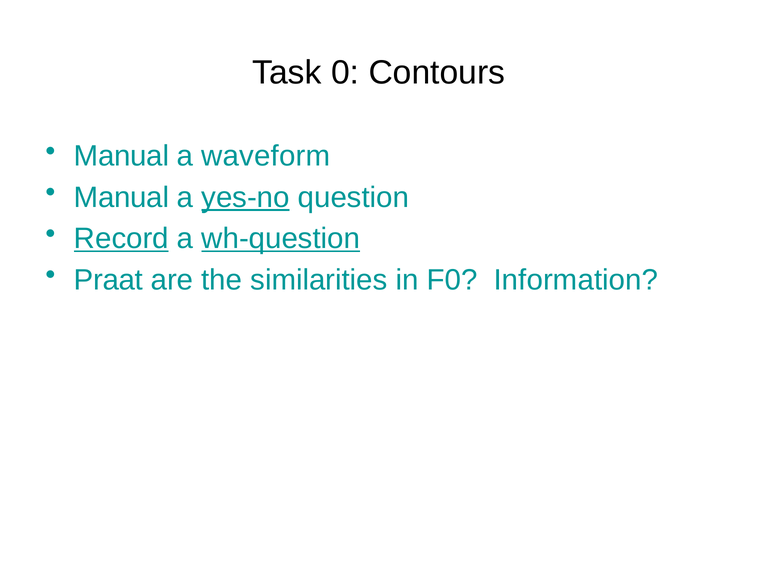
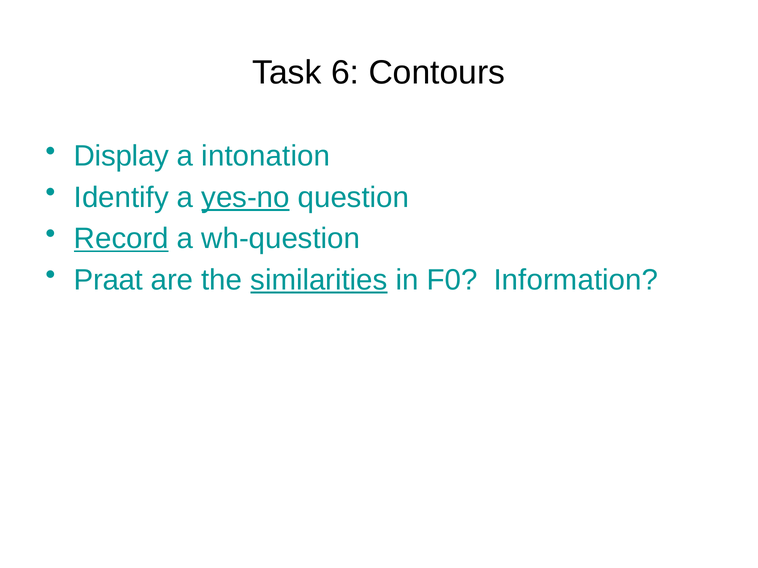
0: 0 -> 6 (345, 72)
Manual: Manual -> Display (121, 156)
waveform: waveform -> intonation (266, 156)
Manual: Manual -> Identify (121, 197)
wh-question underline: present -> none (281, 239)
similarities underline: none -> present (319, 280)
